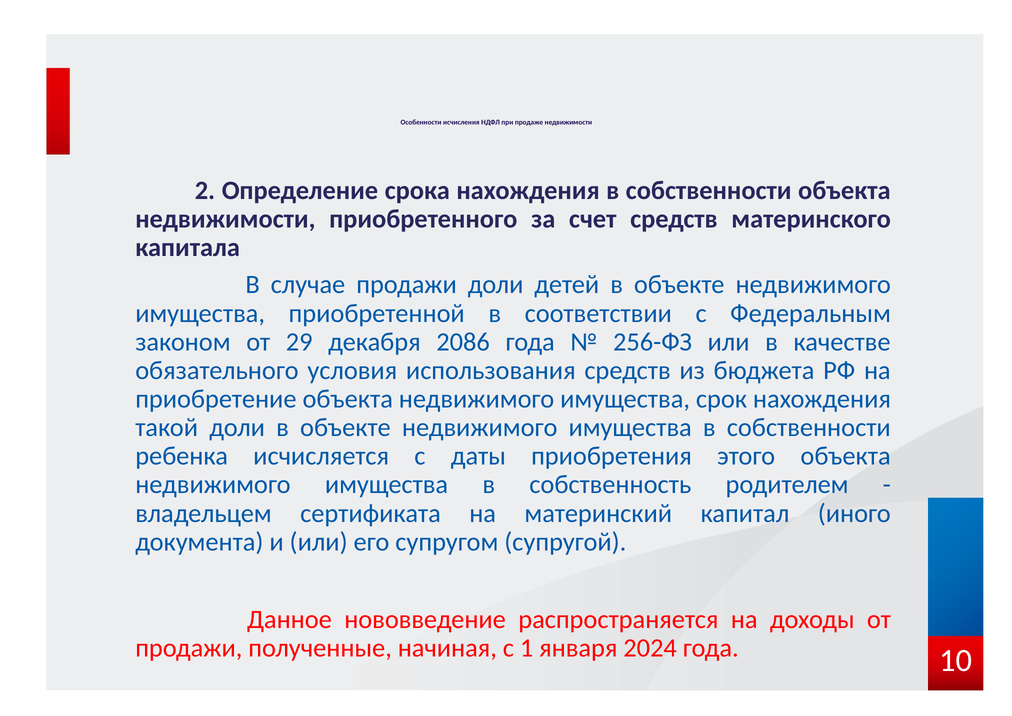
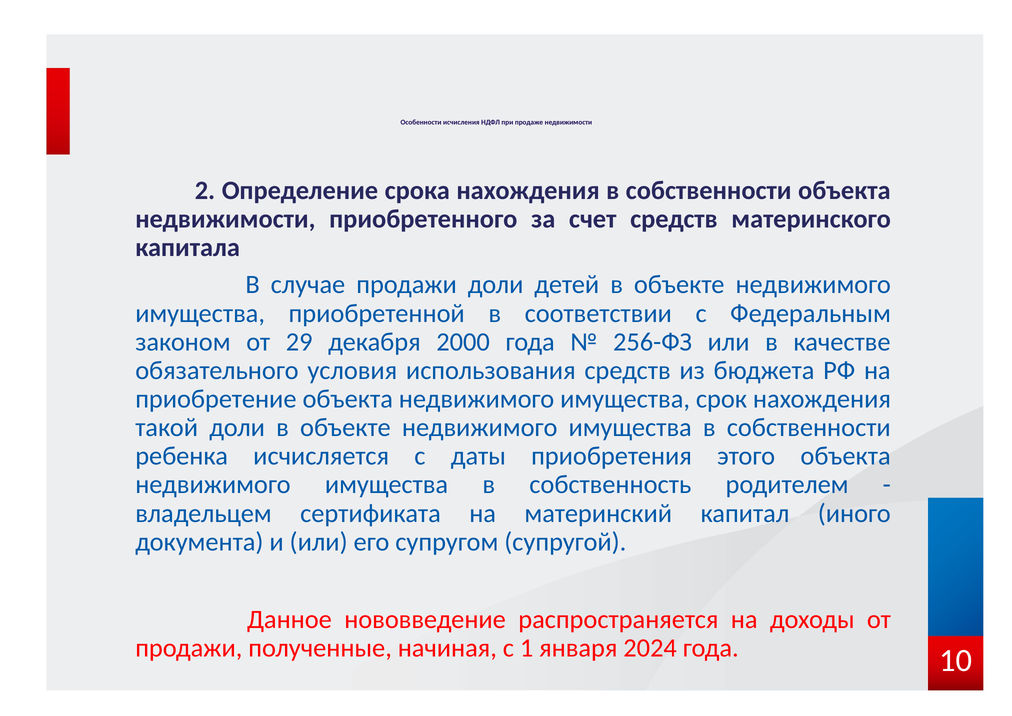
2086: 2086 -> 2000 (463, 342)
